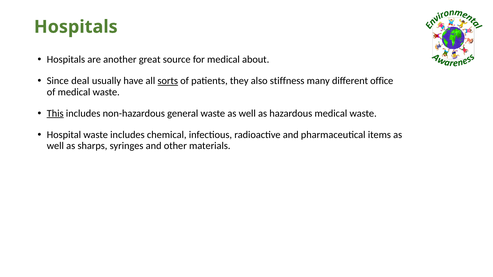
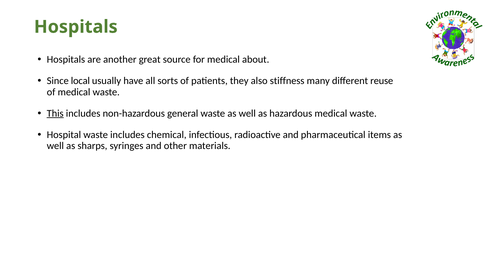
deal: deal -> local (80, 81)
sorts underline: present -> none (168, 81)
office: office -> reuse (382, 81)
